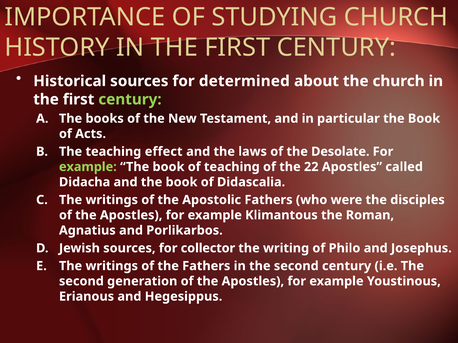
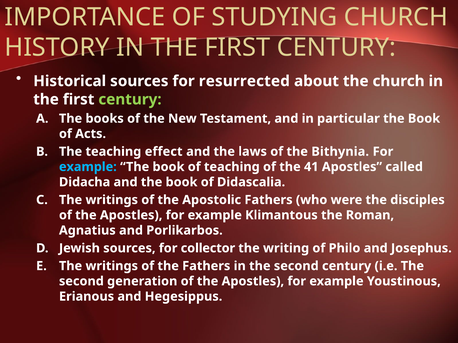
determined: determined -> resurrected (244, 81)
Desolate: Desolate -> Bithynia (340, 152)
example colour: light green -> light blue (88, 167)
22: 22 -> 41 (311, 167)
